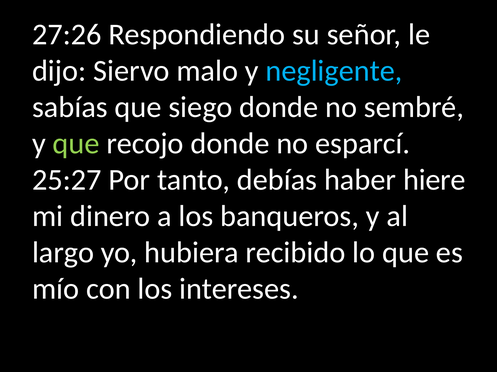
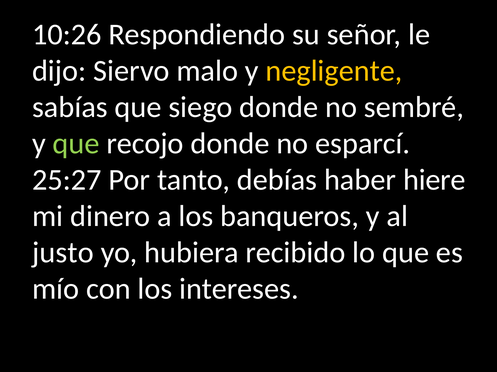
27:26: 27:26 -> 10:26 (67, 34)
negligente colour: light blue -> yellow (334, 71)
largo: largo -> justo (63, 253)
